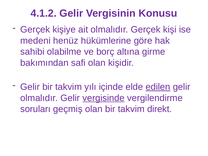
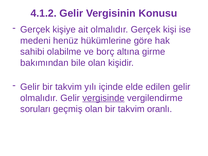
safi: safi -> bile (78, 63)
edilen underline: present -> none (158, 87)
direkt: direkt -> oranlı (160, 109)
